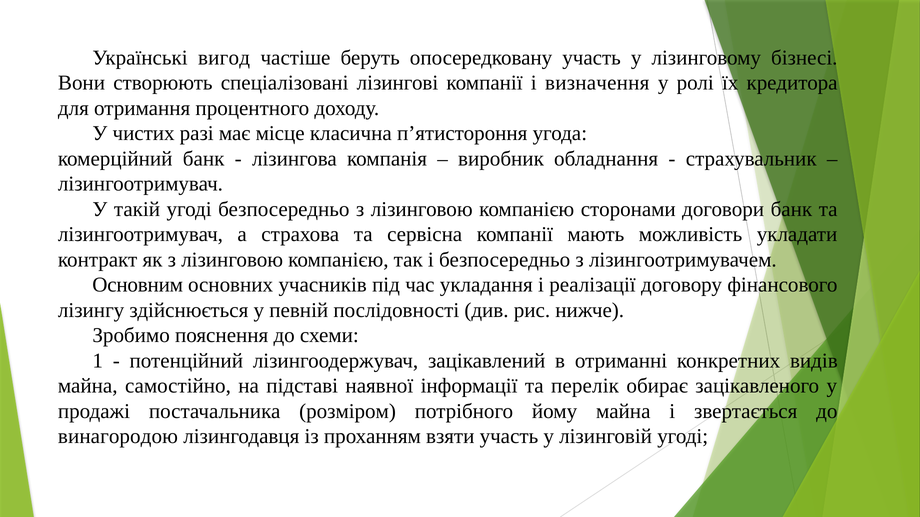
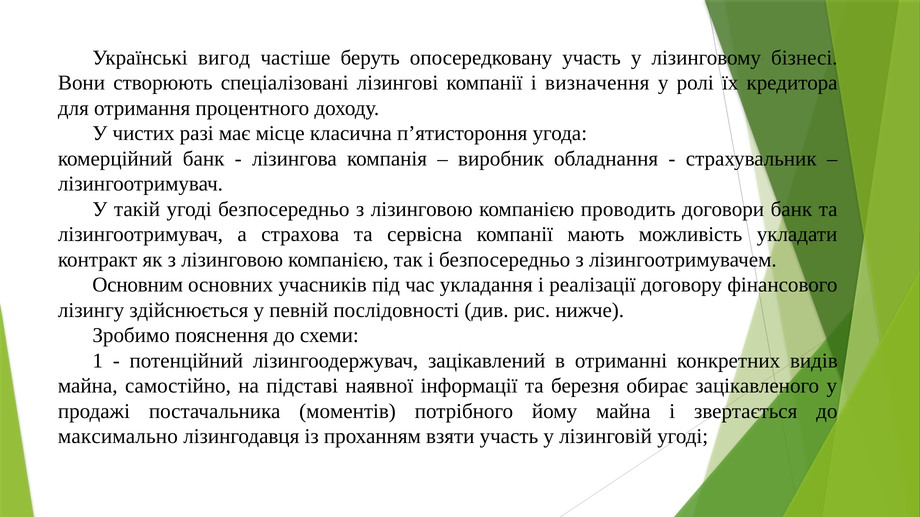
сторонами: сторонами -> проводить (628, 209)
перелік: перелік -> березня (585, 386)
розміром: розміром -> моментів (348, 412)
винагородою: винагородою -> максимально (118, 437)
